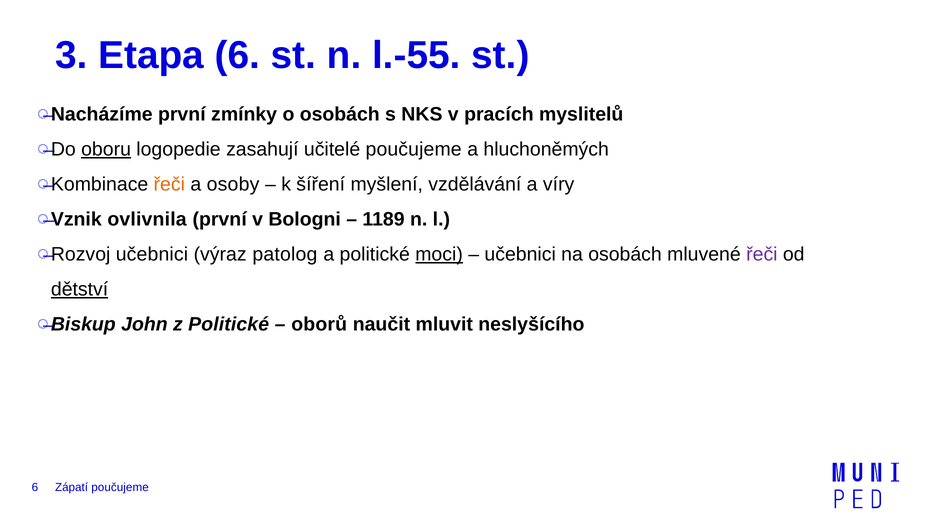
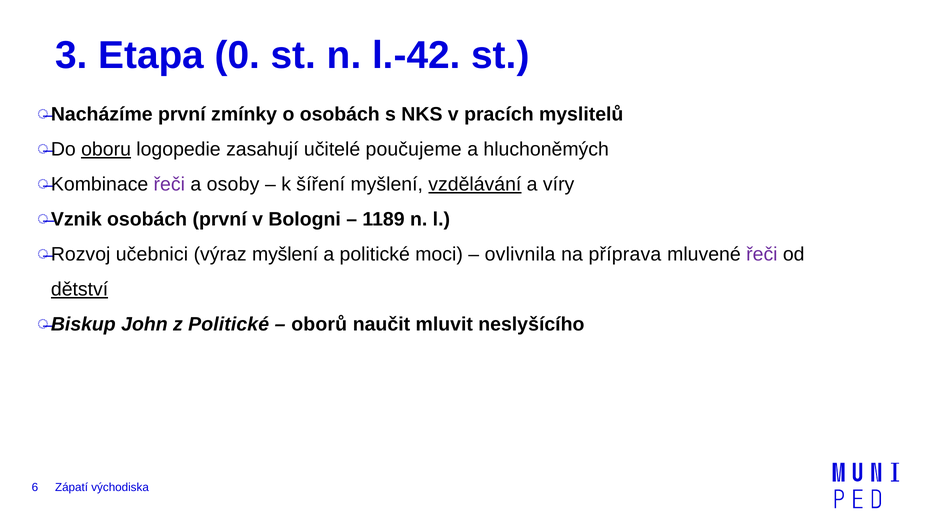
Etapa 6: 6 -> 0 (237, 56)
l.-55: l.-55 -> l.-42 (416, 56)
řeči colour: orange -> purple (169, 184)
vzdělávání underline: none -> present (475, 184)
ovlivnila: ovlivnila -> osobách (147, 219)
výraz patolog: patolog -> myšlení (285, 254)
moci underline: present -> none (439, 254)
učebnici: učebnici -> ovlivnila (520, 254)
na osobách: osobách -> příprava (625, 254)
Zápatí poučujeme: poučujeme -> východiska (120, 487)
